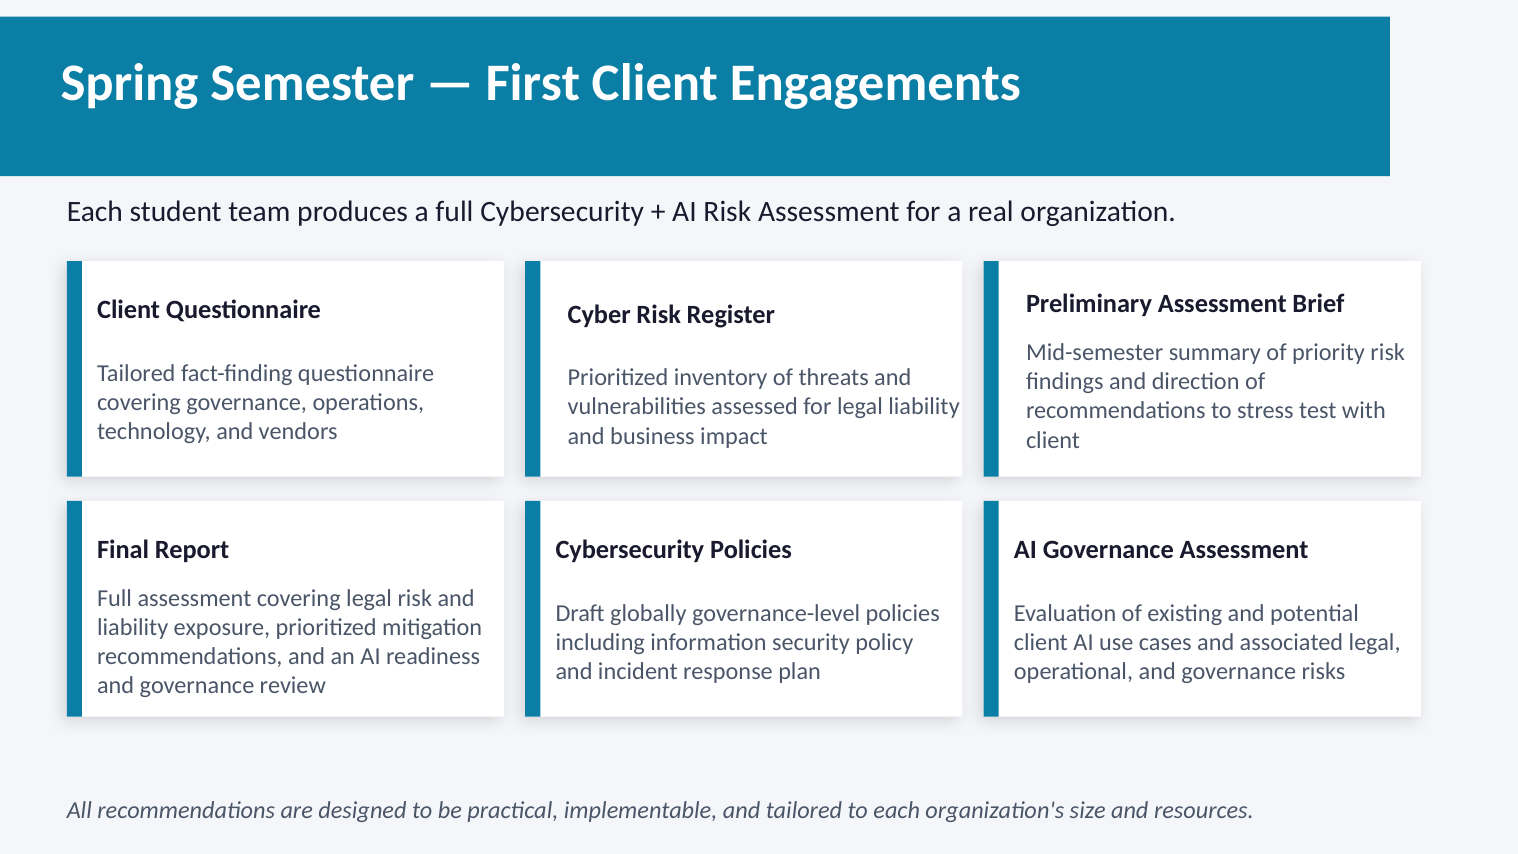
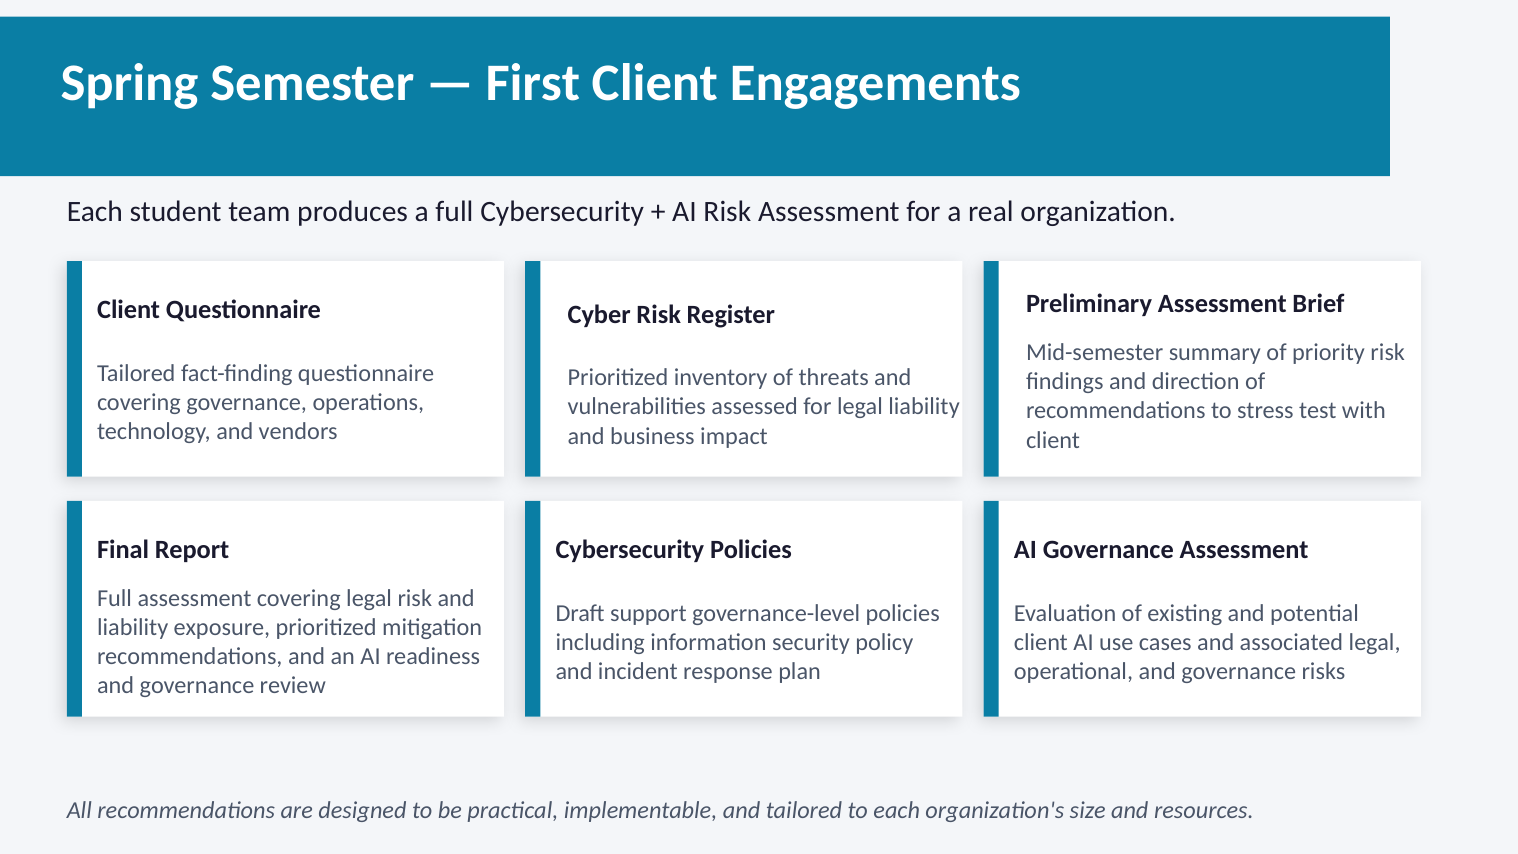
globally: globally -> support (648, 613)
